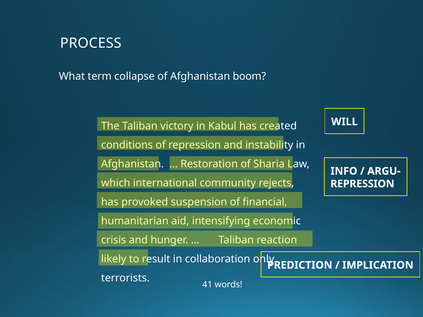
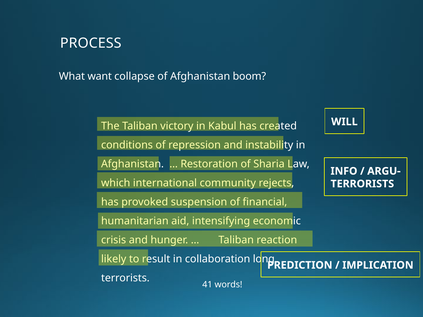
term: term -> want (100, 76)
REPRESSION: REPRESSION -> TERRORISTS (362, 184)
only: only -> long (264, 259)
